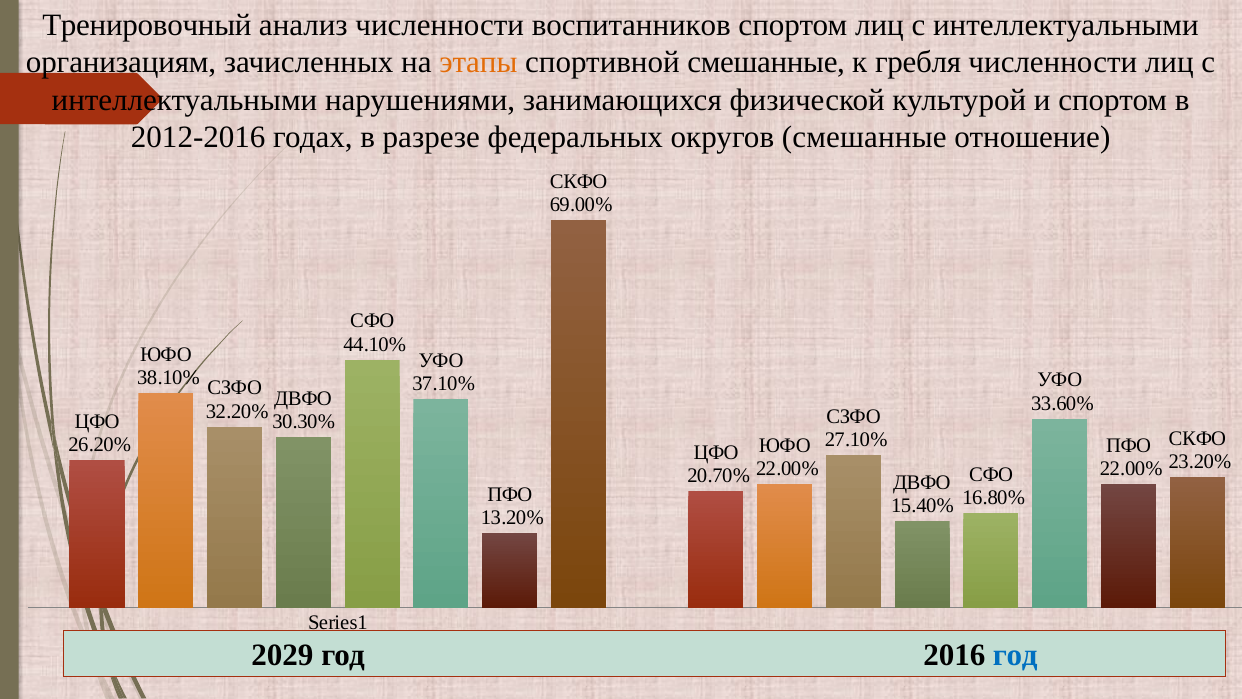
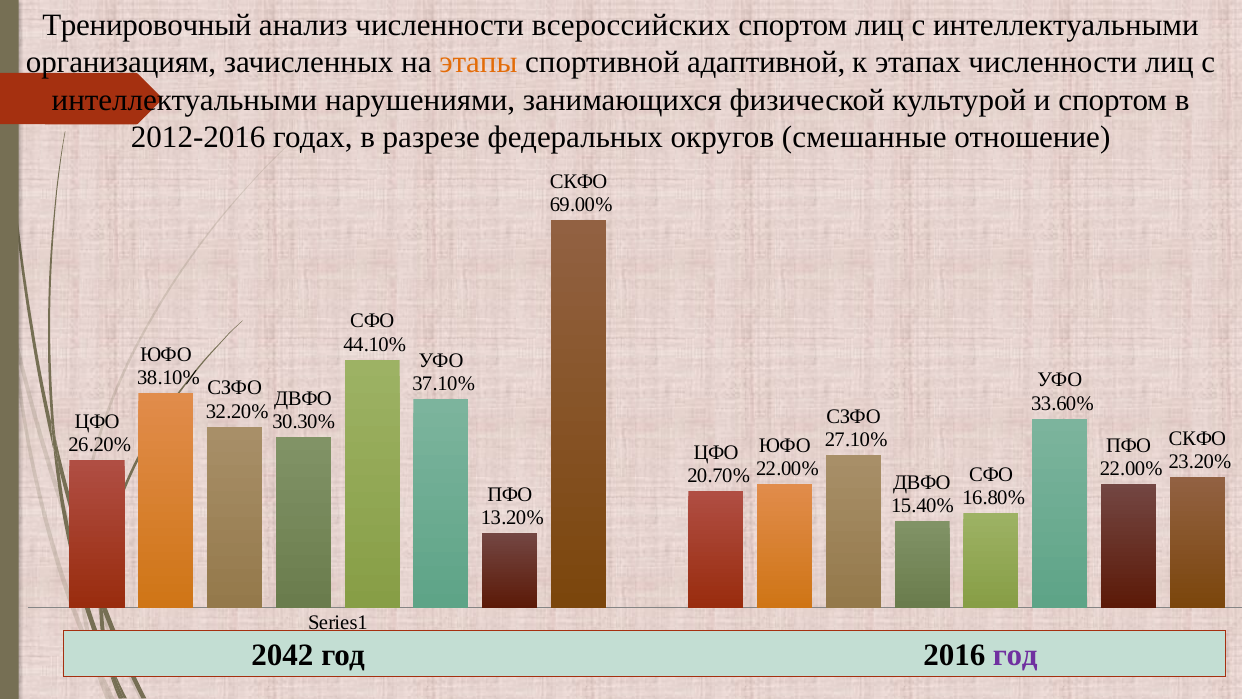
воспитанников: воспитанников -> всероссийских (631, 25)
спортивной смешанные: смешанные -> адаптивной (766, 63)
гребля: гребля -> этапах (918, 63)
2029: 2029 -> 2042 (282, 655)
год colour: blue -> purple (1015, 655)
